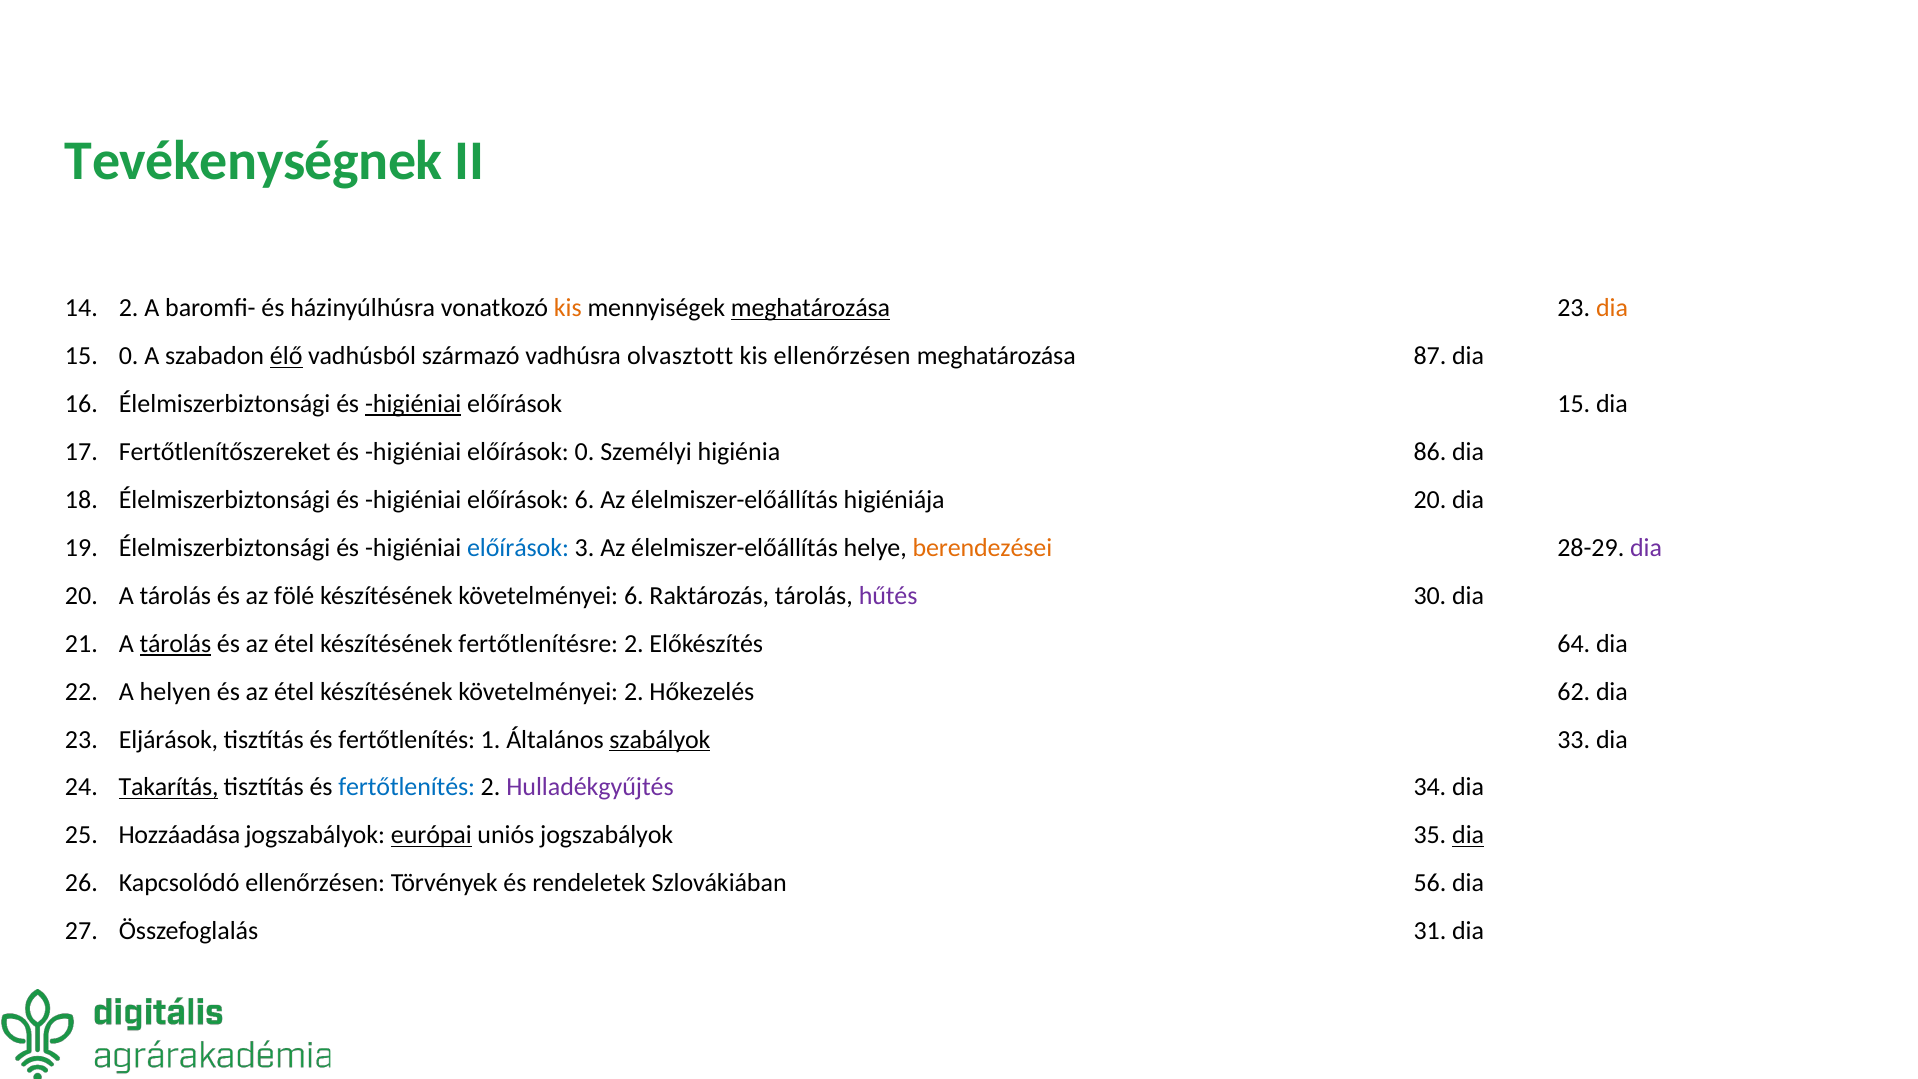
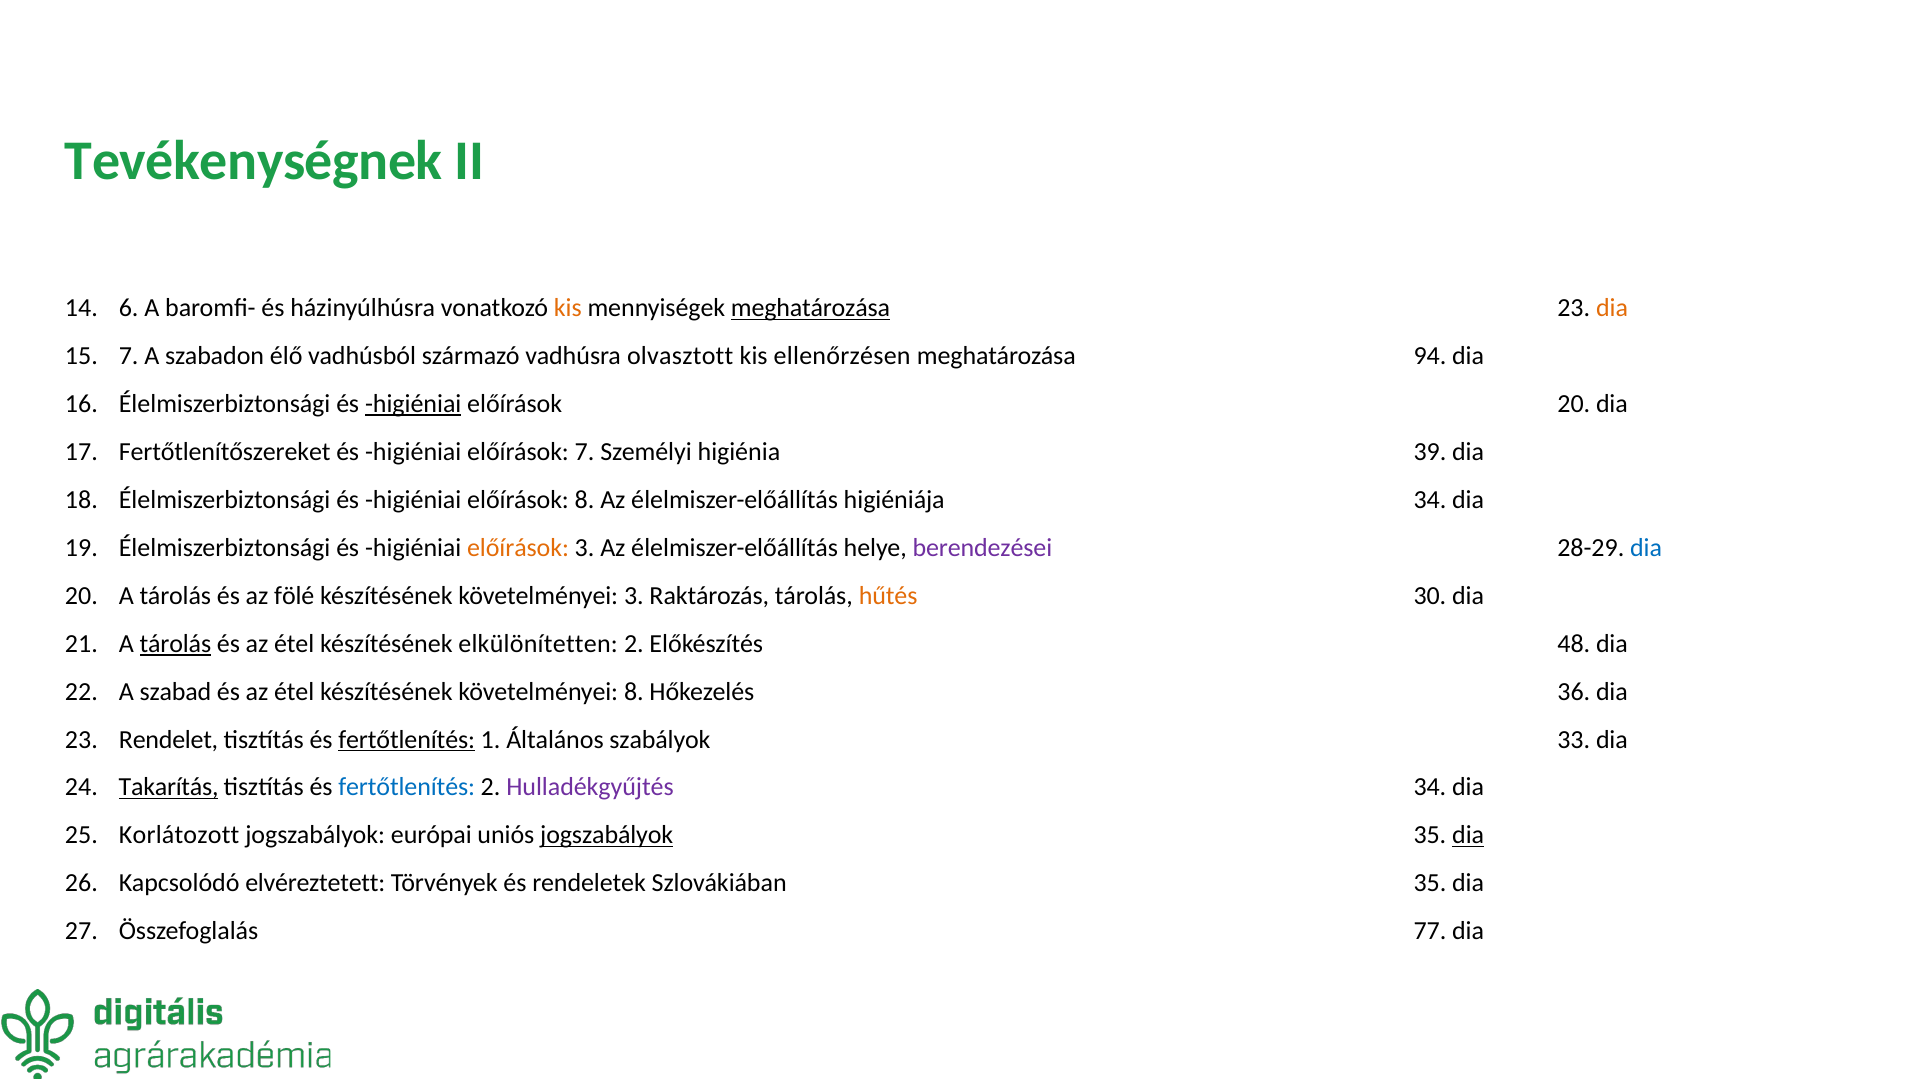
2: 2 -> 6 (129, 308)
0: 0 -> 7 (129, 356)
élő underline: present -> none (286, 356)
87: 87 -> 94 (1430, 356)
előírások 15: 15 -> 20 (1574, 404)
előírások 0: 0 -> 7 (585, 452)
86: 86 -> 39 (1430, 452)
előírások 6: 6 -> 8 (585, 500)
higiéniája 20: 20 -> 34 (1430, 500)
előírások colour: blue -> orange (518, 548)
berendezései colour: orange -> purple (982, 548)
dia colour: purple -> blue (1646, 548)
követelményei 6: 6 -> 3 (634, 596)
hűtés colour: purple -> orange (888, 596)
fertőtlenítésre: fertőtlenítésre -> elkülönítetten (538, 644)
64: 64 -> 48 (1574, 644)
helyen: helyen -> szabad (175, 691)
követelményei 2: 2 -> 8 (634, 691)
62: 62 -> 36 (1574, 691)
Eljárások: Eljárások -> Rendelet (169, 739)
fertőtlenítés underline: none -> present (407, 739)
szabályok underline: present -> none (660, 739)
Hozzáadása: Hozzáadása -> Korlátozott (179, 835)
európai underline: present -> none (431, 835)
jogszabályok underline: none -> present (607, 835)
Kapcsolódó ellenőrzésen: ellenőrzésen -> elvéreztetett (315, 883)
Szlovákiában 56: 56 -> 35 (1430, 883)
31: 31 -> 77 (1430, 931)
